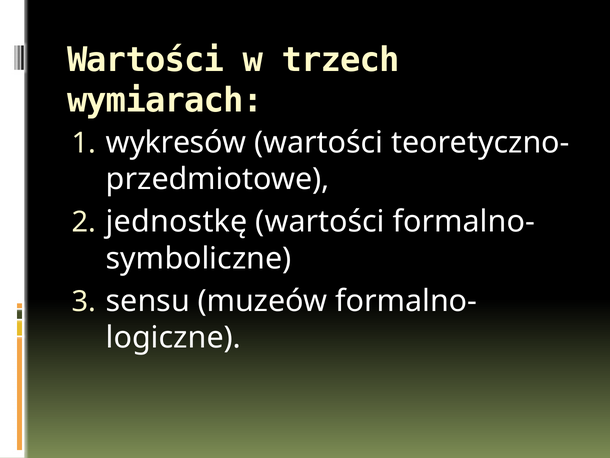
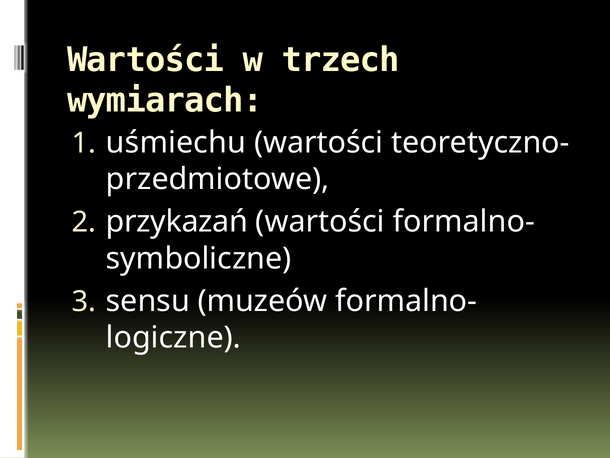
wykresów: wykresów -> uśmiechu (176, 142)
jednostkę: jednostkę -> przykazań (177, 222)
